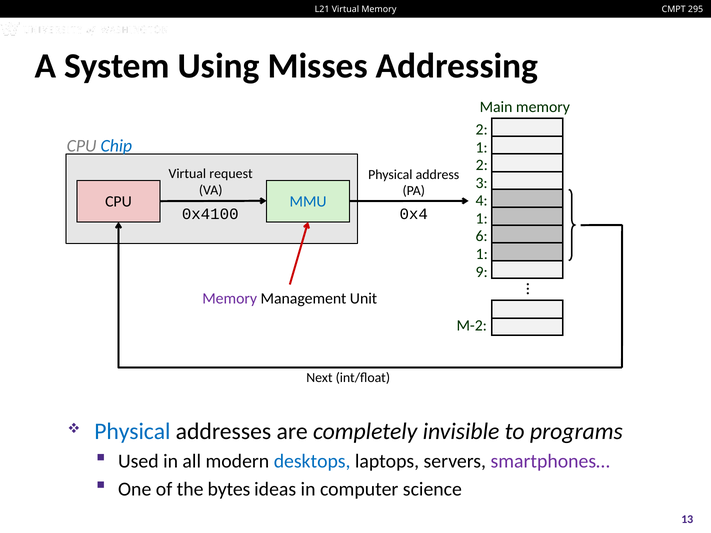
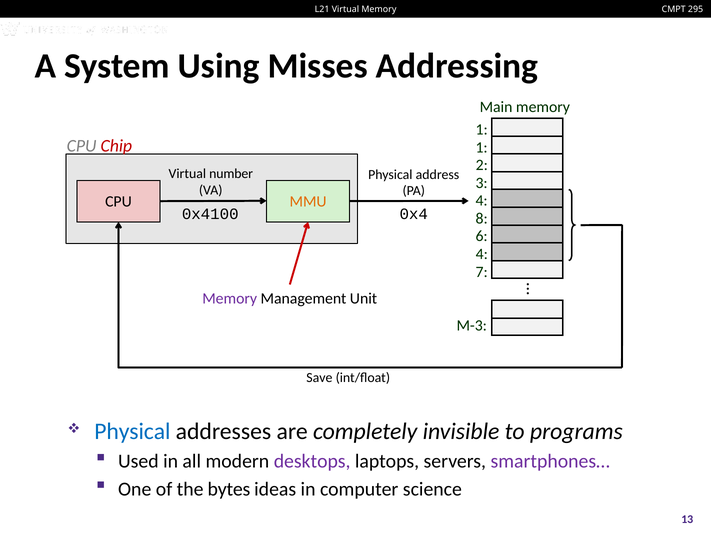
2: 2 -> 1 (482, 130)
Chip colour: blue -> red (116, 146)
request: request -> number (231, 174)
MMU colour: blue -> orange (308, 202)
1: 1 -> 8 (482, 219)
1: 1 -> 4 (482, 254)
9: 9 -> 7 (482, 272)
M-2: M-2 -> M-3 (472, 326)
Next: Next -> Save (319, 378)
desktops colour: blue -> purple (312, 462)
